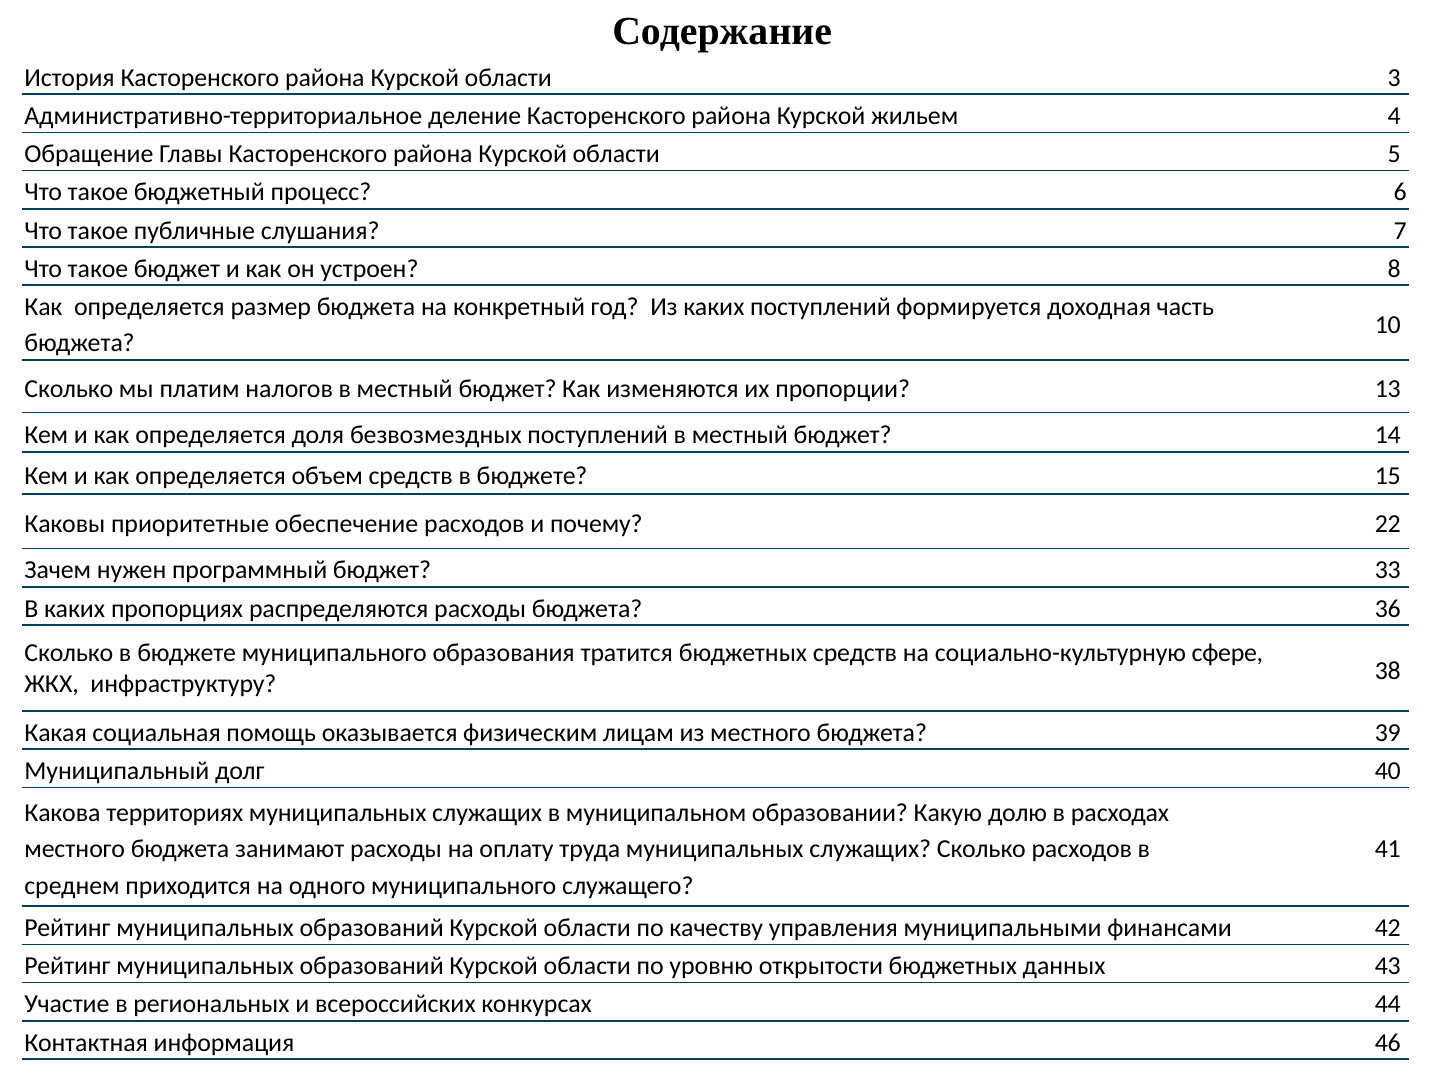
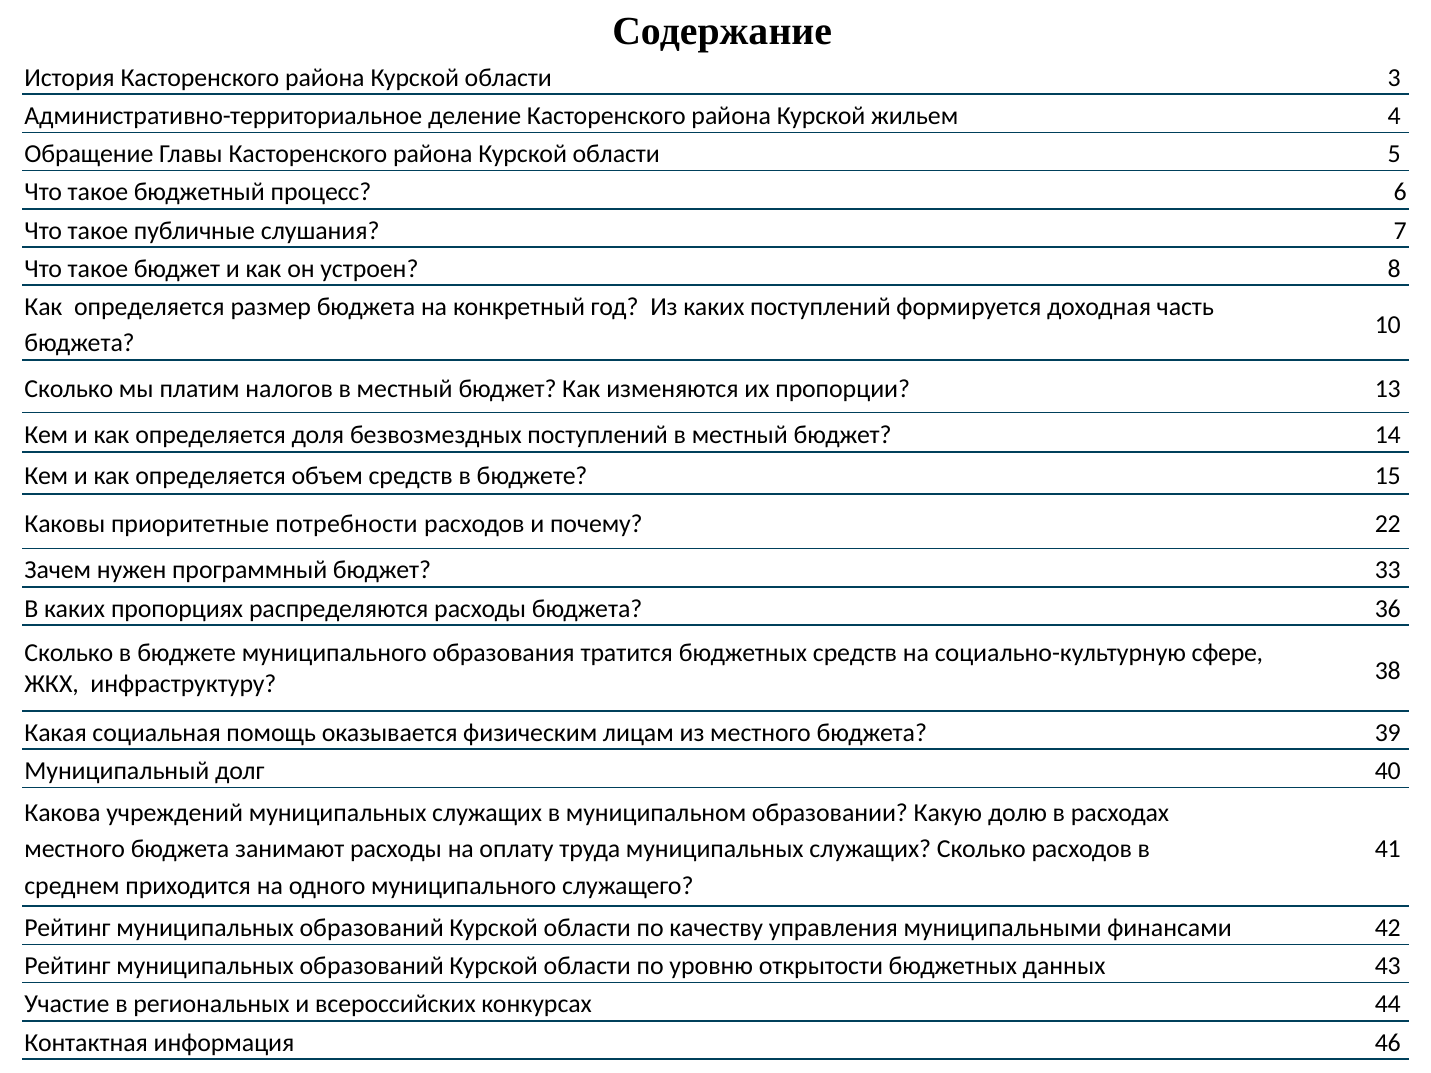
обеспечение: обеспечение -> потребности (346, 524)
территориях: территориях -> учреждений (175, 813)
